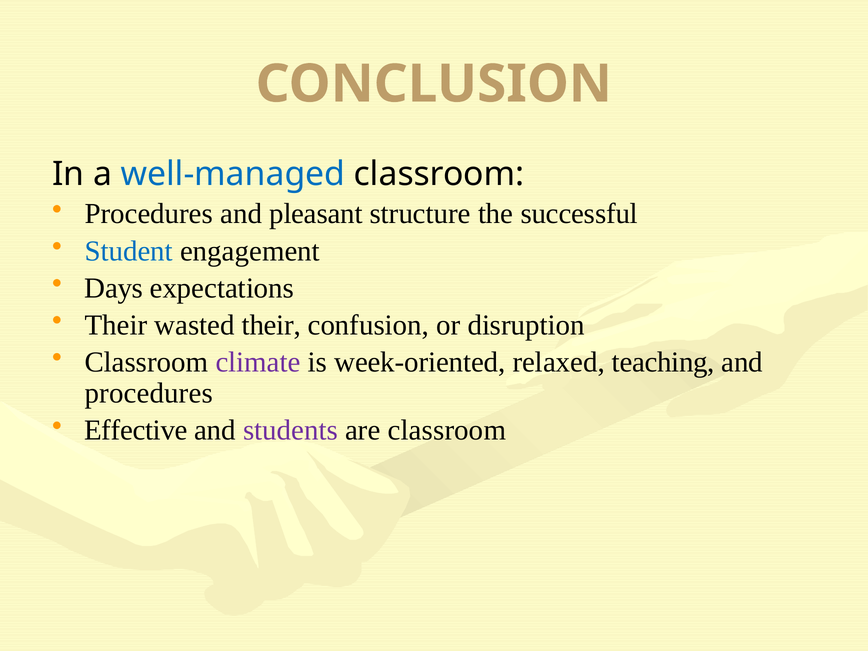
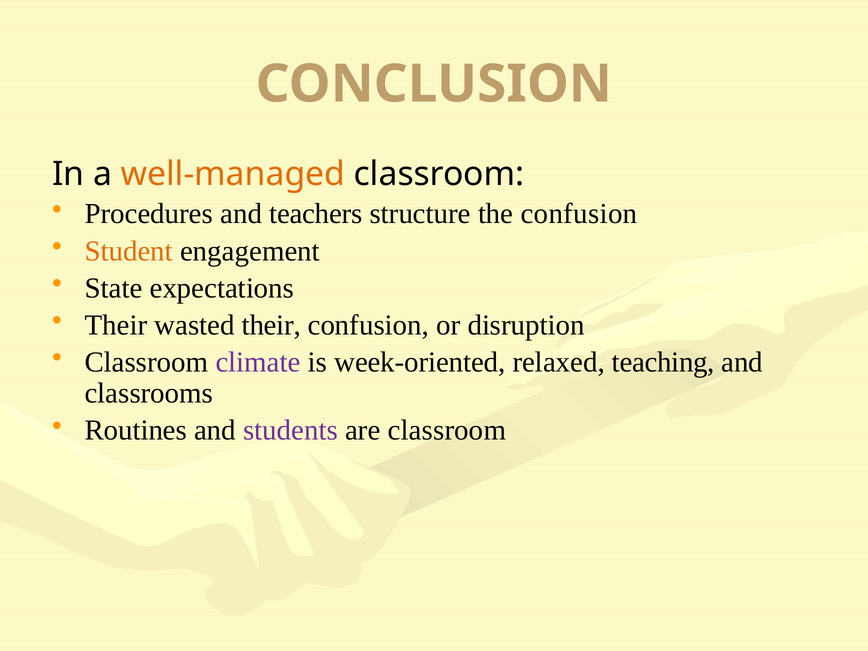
well-managed colour: blue -> orange (233, 174)
pleasant: pleasant -> teachers (316, 214)
the successful: successful -> confusion (579, 214)
Student colour: blue -> orange (129, 251)
Days: Days -> State (114, 288)
procedures: procedures -> classrooms (149, 393)
Effective: Effective -> Routines (136, 430)
